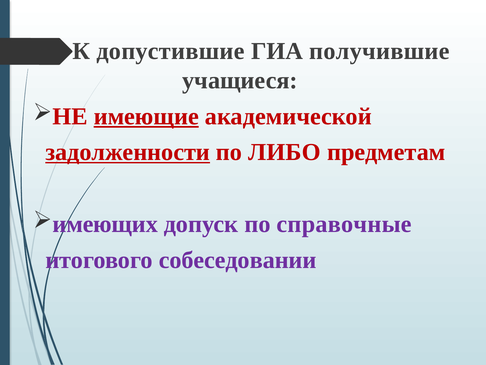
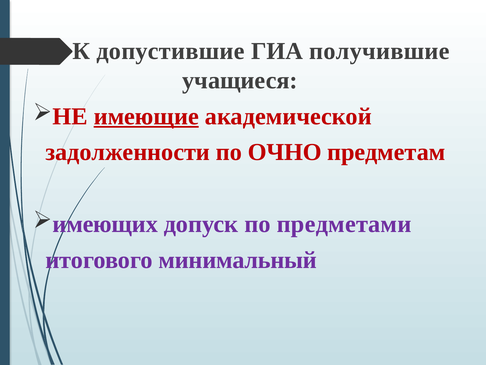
задолженности underline: present -> none (128, 152)
ЛИБО: ЛИБО -> ОЧНО (285, 152)
справочные: справочные -> предметами (344, 224)
собеседовании: собеседовании -> минимальный (238, 260)
